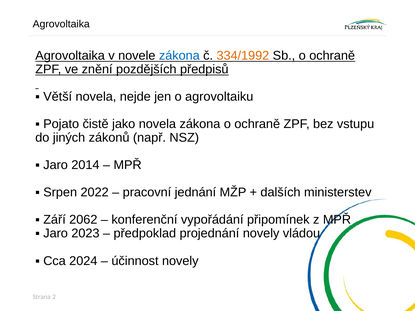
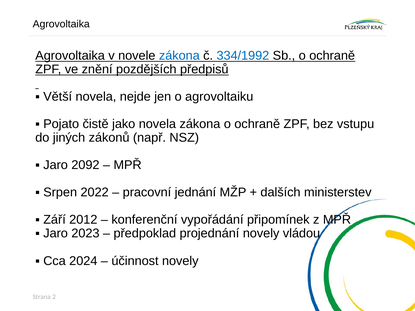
334/1992 colour: orange -> blue (243, 56)
2014: 2014 -> 2092 (85, 165)
2062: 2062 -> 2012 (83, 220)
